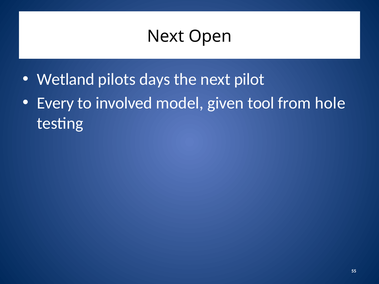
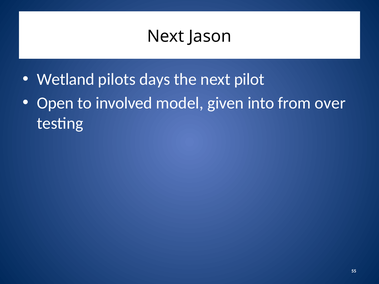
Open: Open -> Jason (210, 36)
Every: Every -> Open (55, 103)
tool: tool -> into (261, 103)
hole: hole -> over (330, 103)
